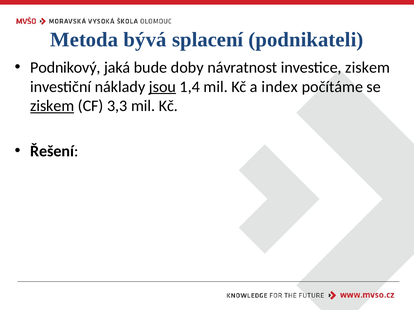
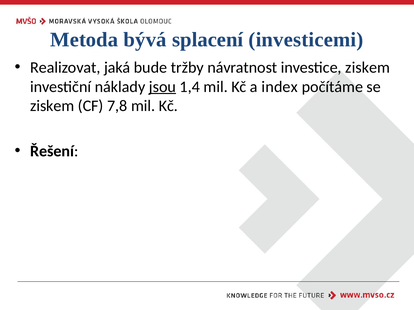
podnikateli: podnikateli -> investicemi (306, 40)
Podnikový: Podnikový -> Realizovat (65, 68)
doby: doby -> tržby (187, 68)
ziskem underline: present -> none (52, 106)
3,3: 3,3 -> 7,8 (117, 106)
